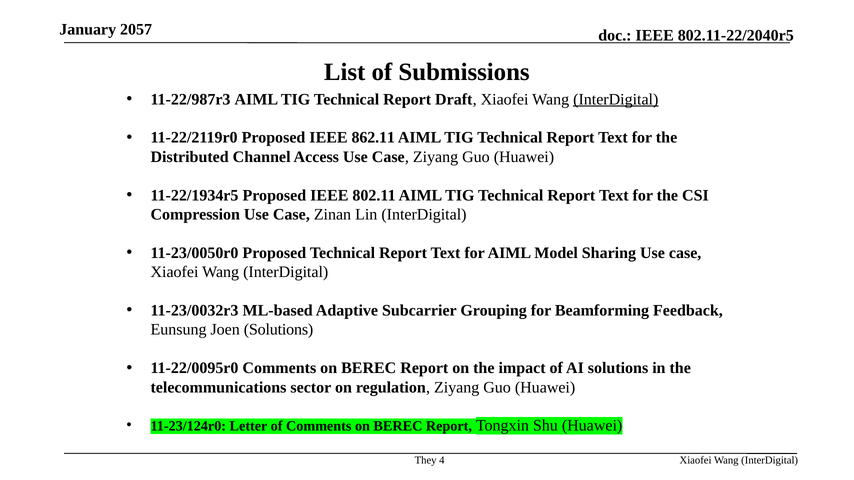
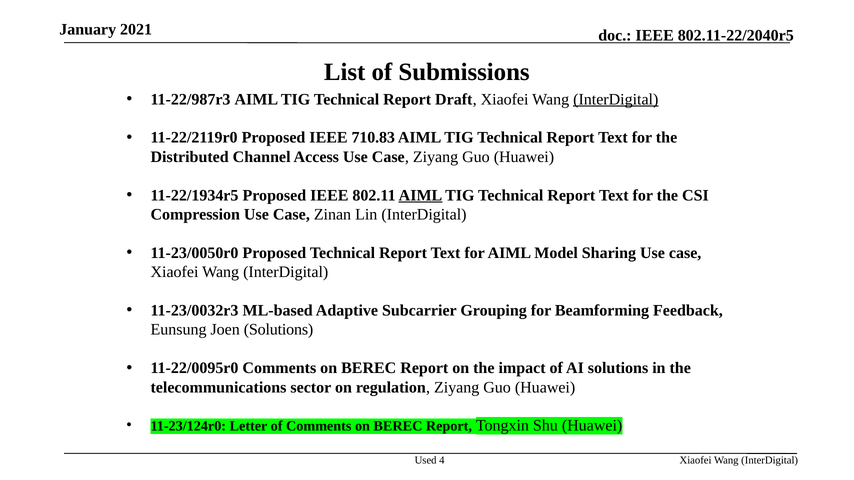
2057: 2057 -> 2021 (136, 30)
862.11: 862.11 -> 710.83 (373, 138)
AIML underline: none -> present (421, 195)
They: They -> Used (426, 461)
